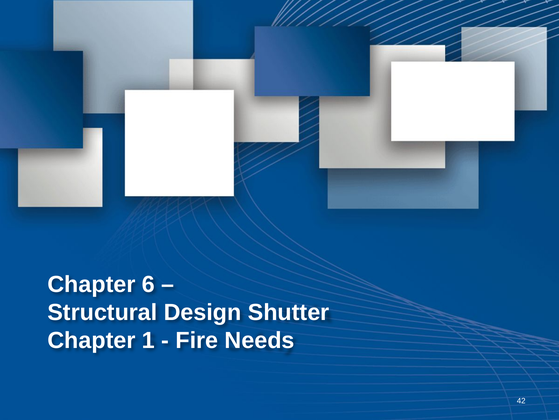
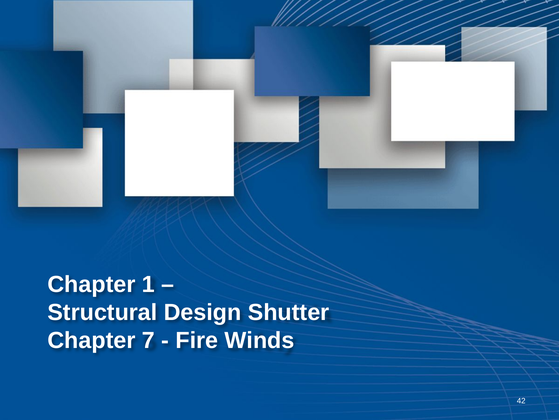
6: 6 -> 1 (148, 284)
1: 1 -> 7 (148, 340)
Needs: Needs -> Winds (260, 340)
